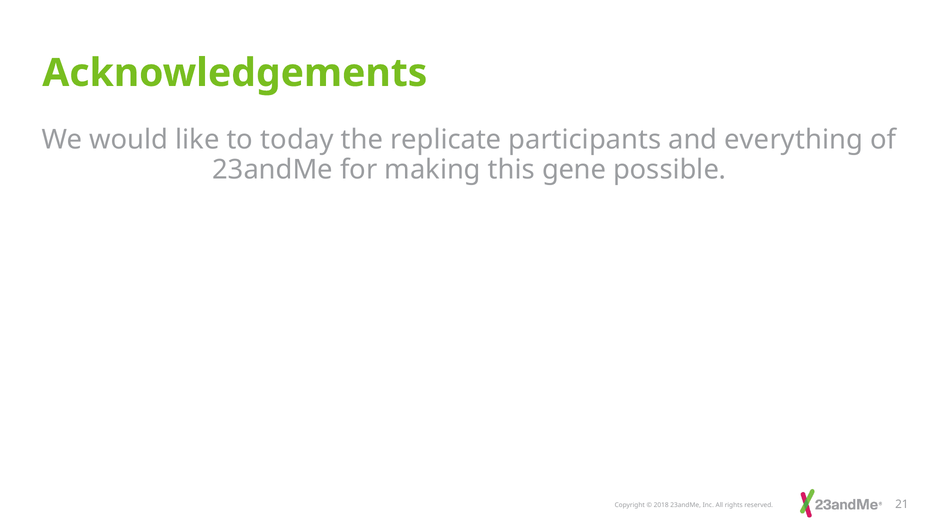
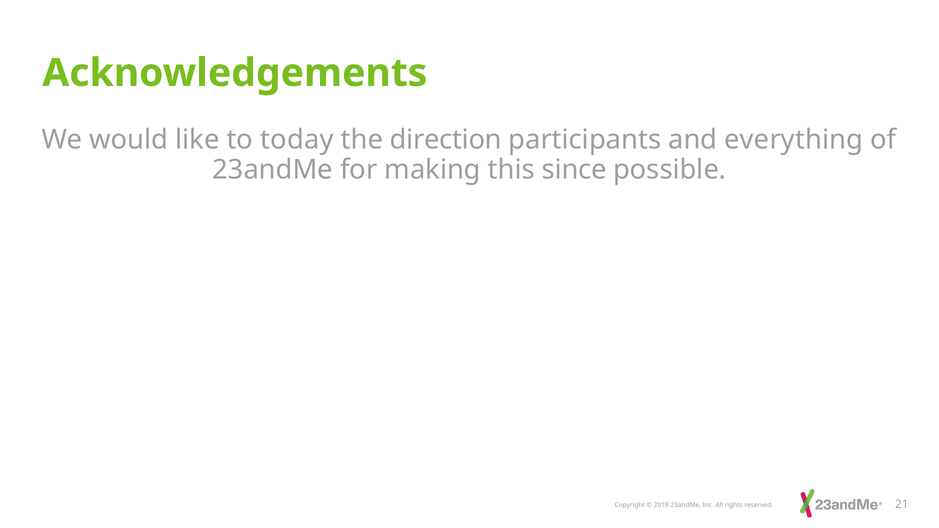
replicate: replicate -> direction (446, 140)
gene: gene -> since (574, 170)
